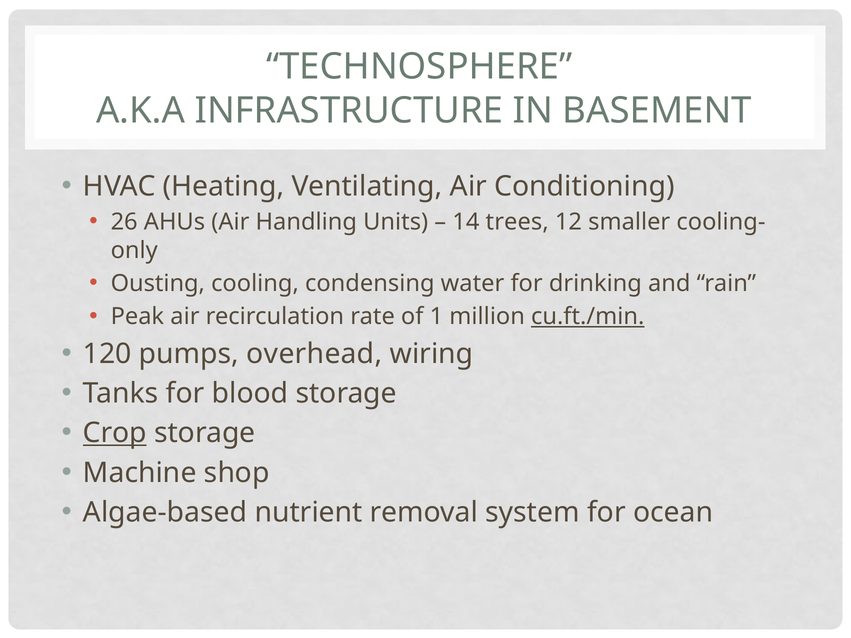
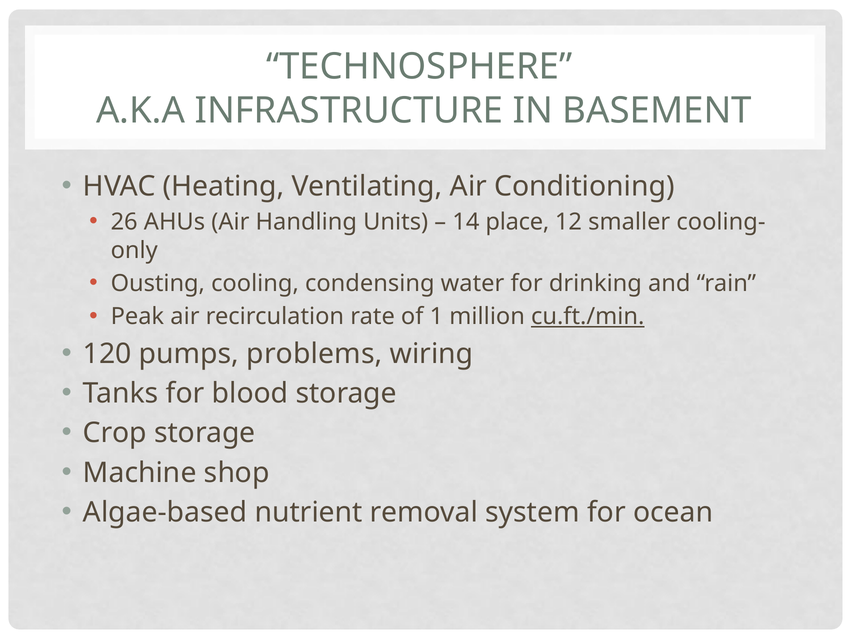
trees: trees -> place (517, 222)
overhead: overhead -> problems (314, 354)
Crop underline: present -> none (115, 433)
